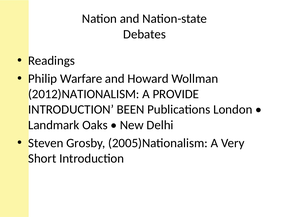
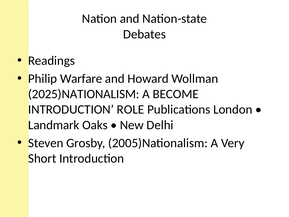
2012)NATIONALISM: 2012)NATIONALISM -> 2025)NATIONALISM (84, 94)
PROVIDE: PROVIDE -> BECOME (176, 94)
BEEN: BEEN -> ROLE (130, 109)
